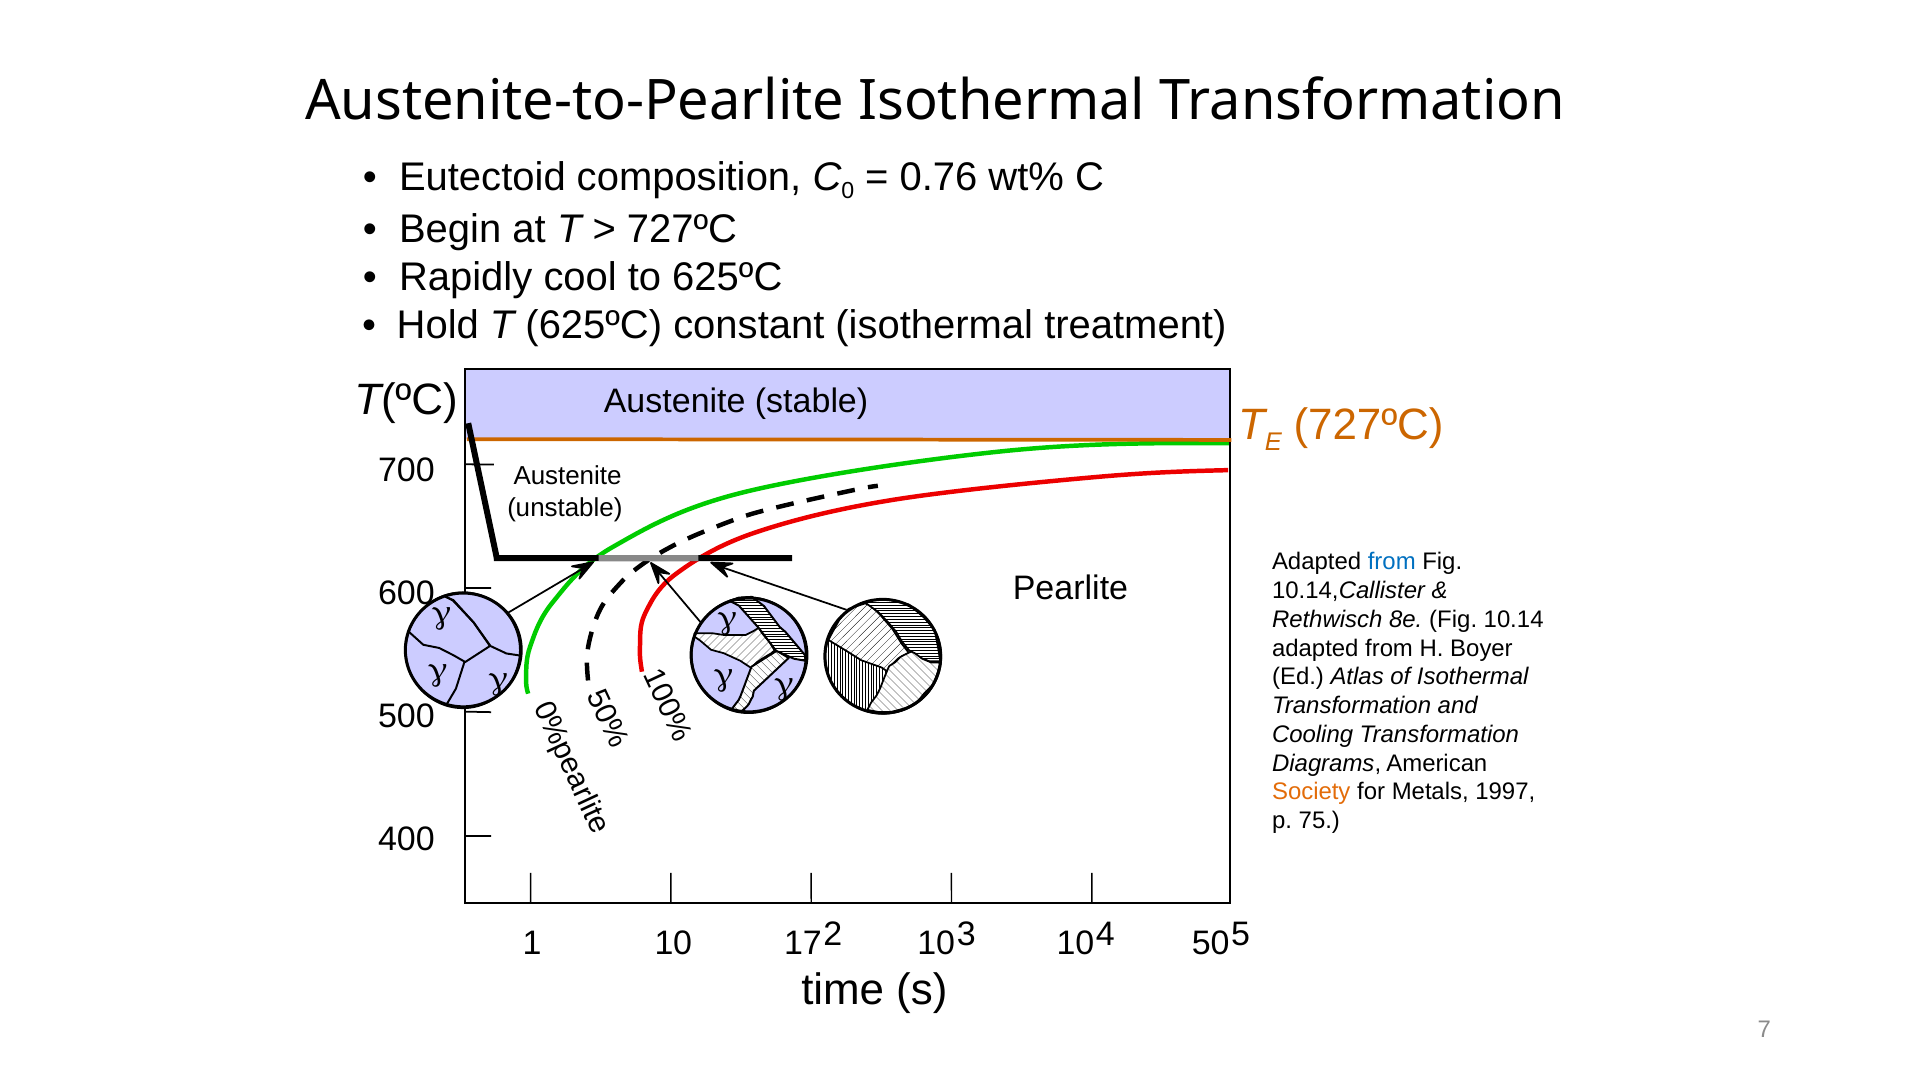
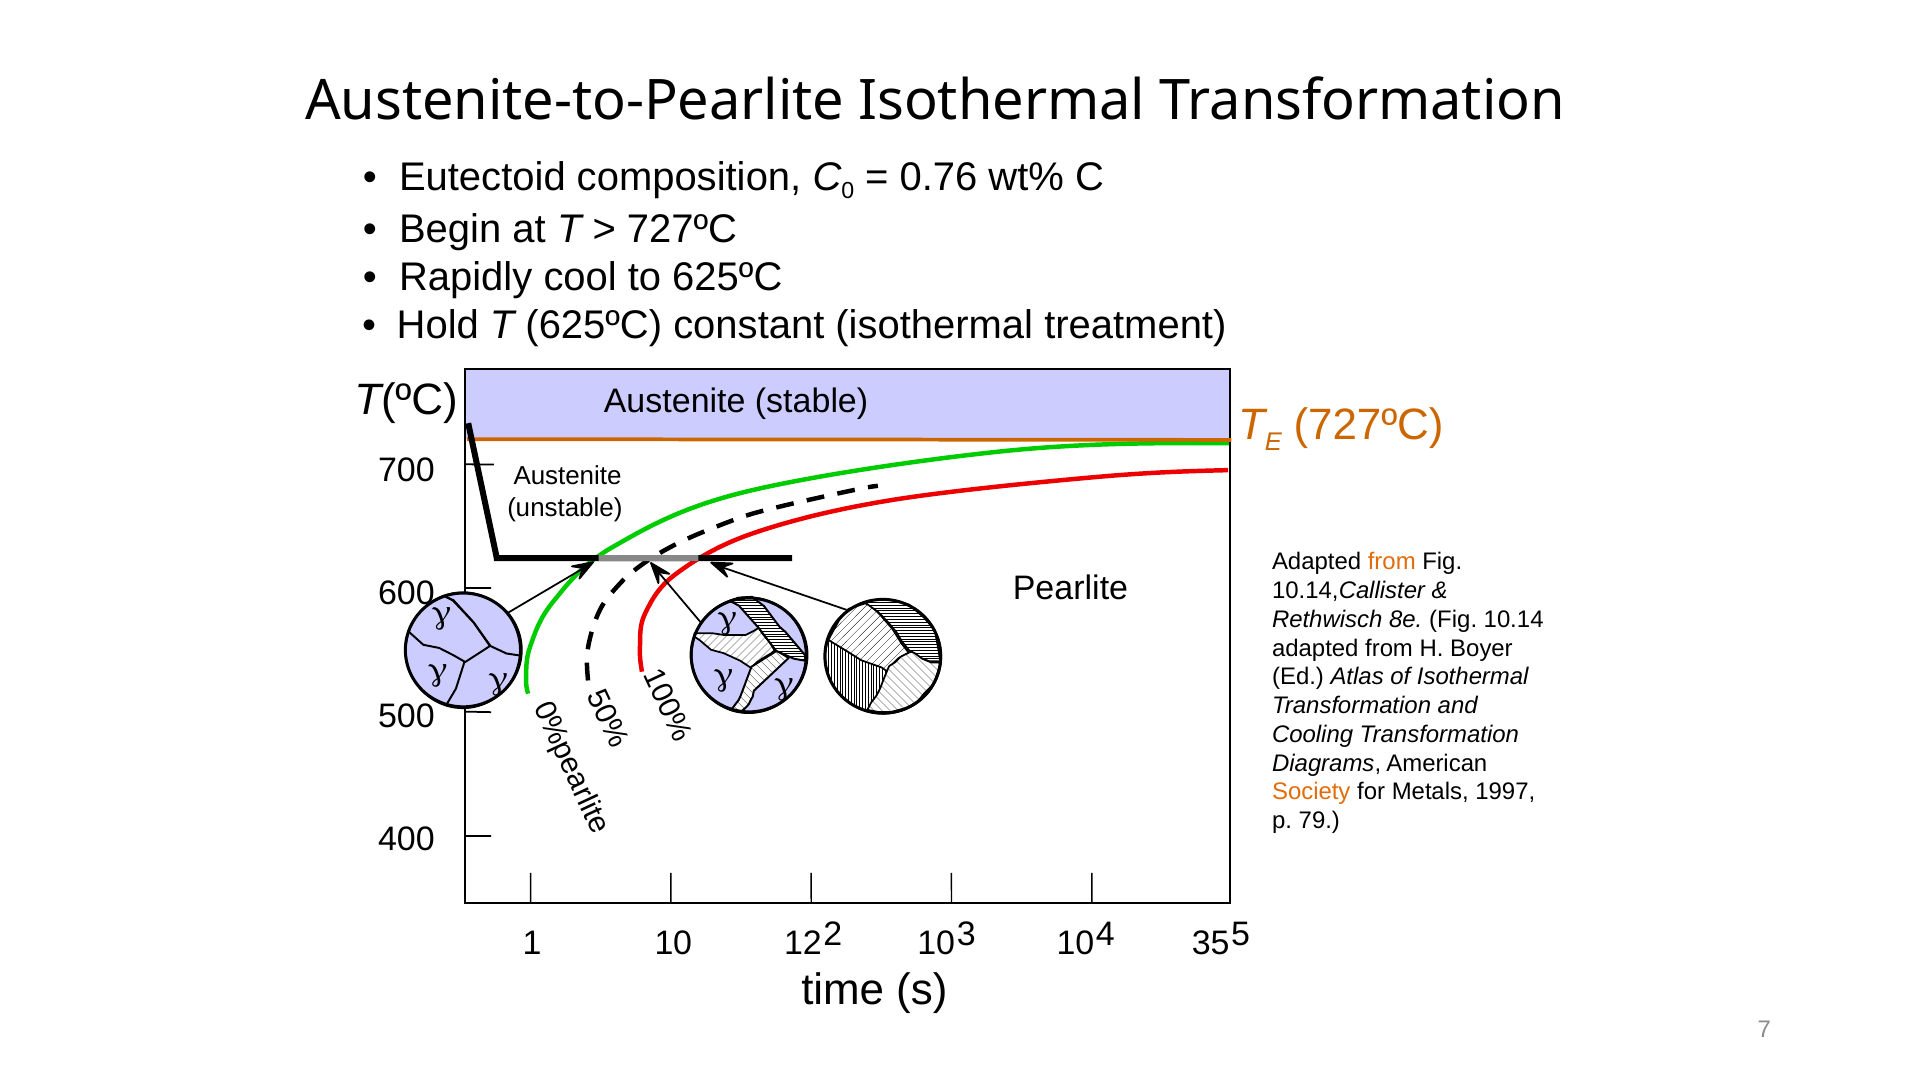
from colour: blue -> orange (1392, 562)
75: 75 -> 79 (1319, 821)
17: 17 -> 12 (803, 944)
50: 50 -> 35 (1211, 944)
